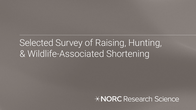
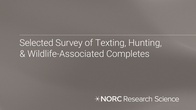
Raising: Raising -> Texting (111, 43)
Shortening: Shortening -> Completes (128, 54)
